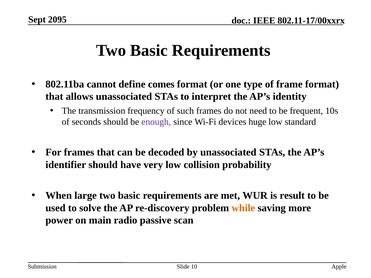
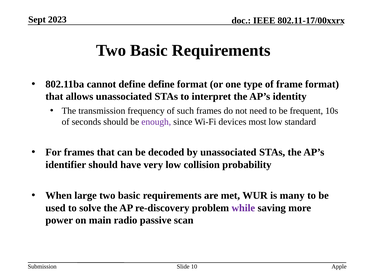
2095: 2095 -> 2023 (57, 20)
define comes: comes -> define (161, 84)
huge: huge -> most (257, 122)
result: result -> many (292, 196)
while colour: orange -> purple (243, 208)
